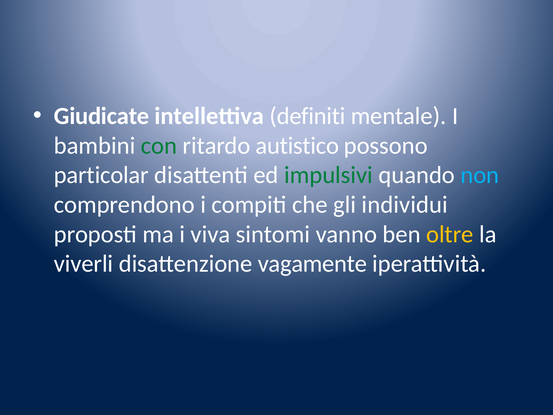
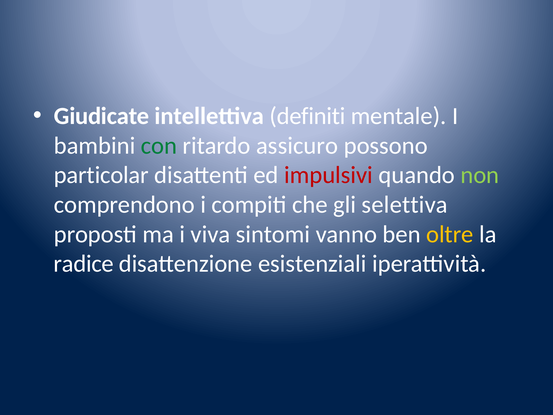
autistico: autistico -> assicuro (297, 146)
impulsivi colour: green -> red (329, 175)
non colour: light blue -> light green (480, 175)
individui: individui -> selettiva (405, 205)
viverli: viverli -> radice (84, 264)
vagamente: vagamente -> esistenziali (312, 264)
